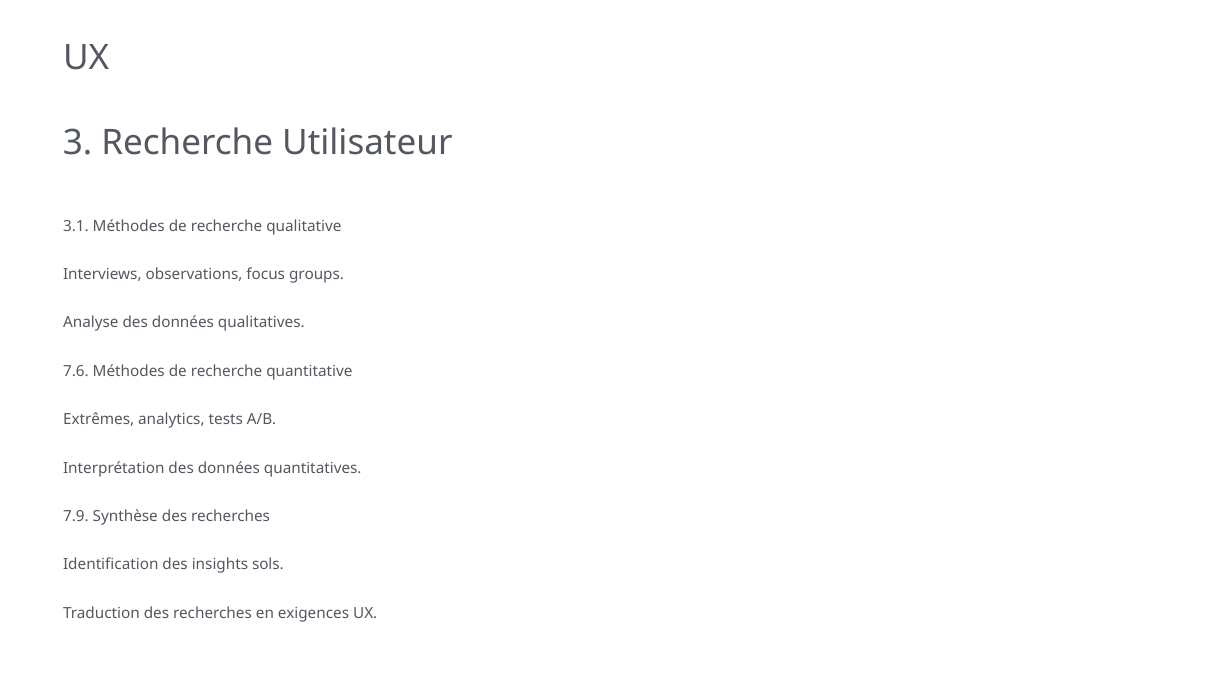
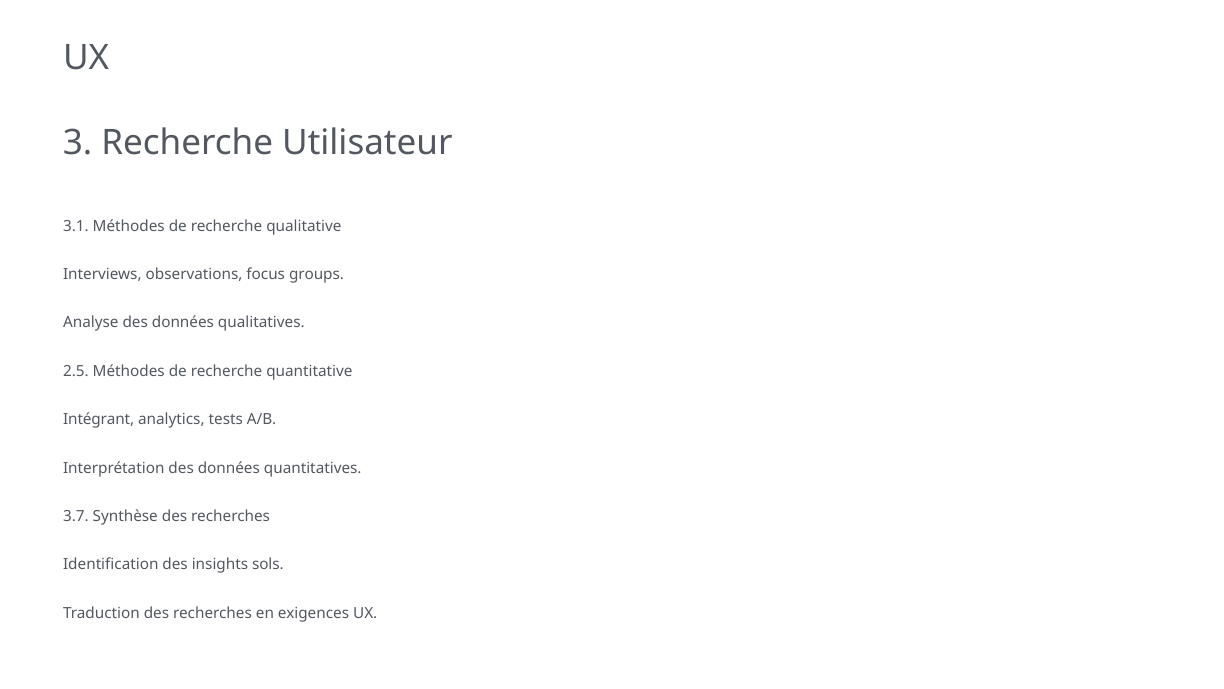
7.6: 7.6 -> 2.5 (76, 371)
Extrêmes: Extrêmes -> Intégrant (99, 419)
7.9: 7.9 -> 3.7 (76, 516)
